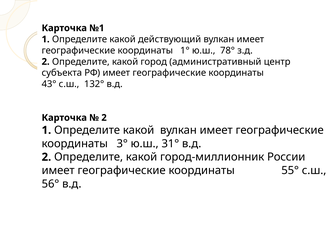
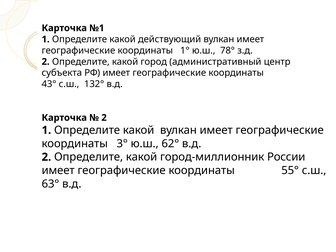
31°: 31° -> 62° (170, 144)
56°: 56° -> 63° (50, 184)
